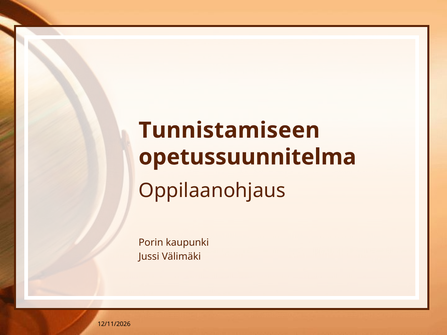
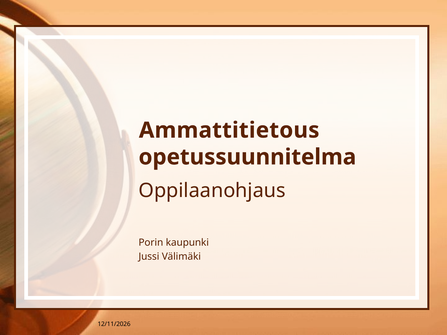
Tunnistamiseen: Tunnistamiseen -> Ammattitietous (229, 130)
